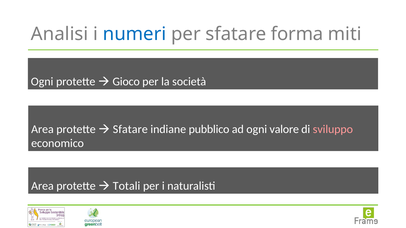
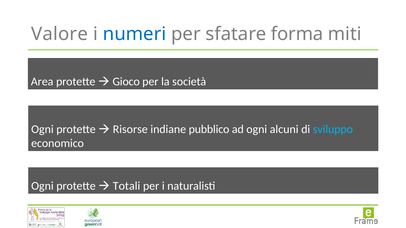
Analisi: Analisi -> Valore (60, 34)
Ogni: Ogni -> Area (42, 82)
Area: Area -> Ogni (42, 129)
Sfatare: Sfatare -> Risorse (130, 129)
valore: valore -> alcuni (284, 129)
sviluppo colour: pink -> light blue (333, 129)
Area: Area -> Ogni (42, 186)
